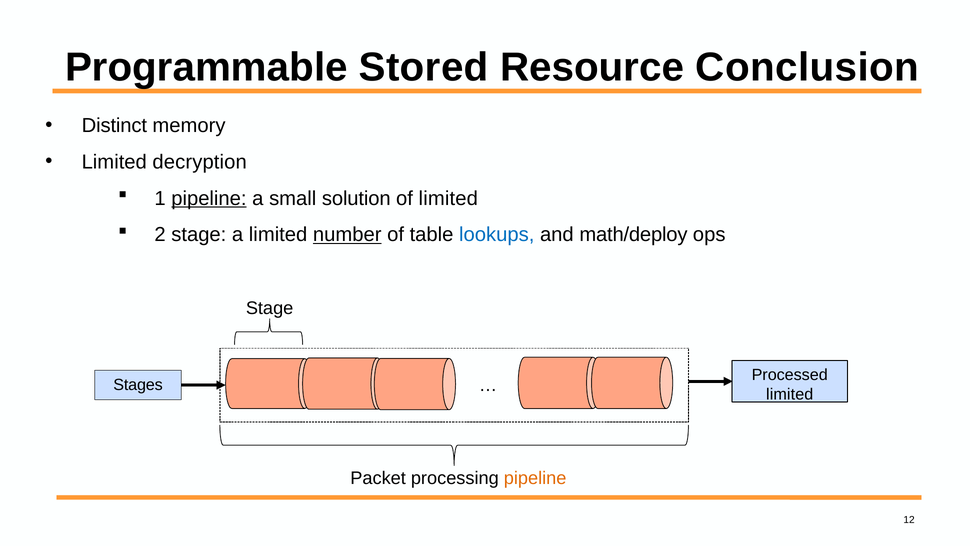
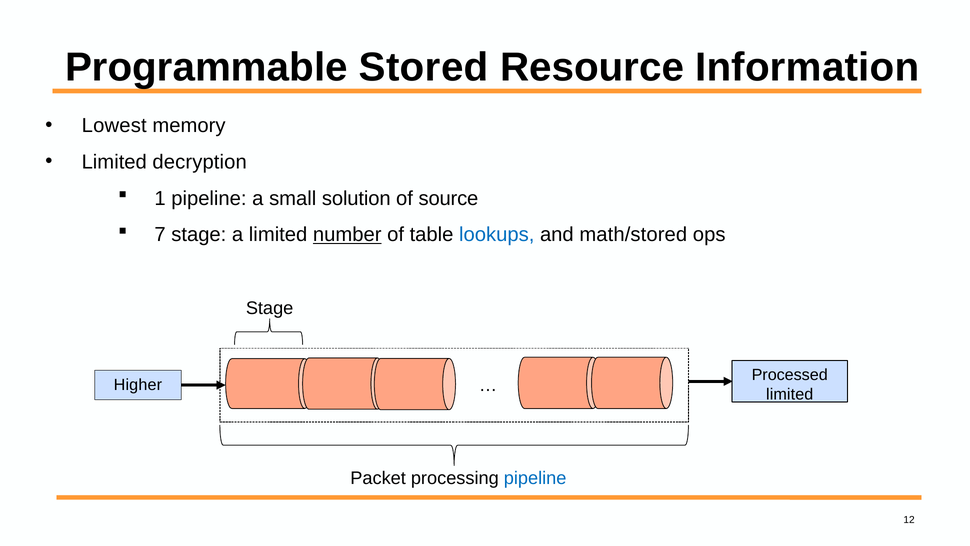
Conclusion: Conclusion -> Information (807, 67)
Distinct: Distinct -> Lowest (114, 125)
pipeline underline: present -> none (209, 198)
of limited: limited -> source (448, 198)
2: 2 -> 7 (160, 235)
math/deploy: math/deploy -> math/stored (633, 235)
Stages: Stages -> Higher (138, 385)
pipeline colour: orange -> blue (535, 478)
